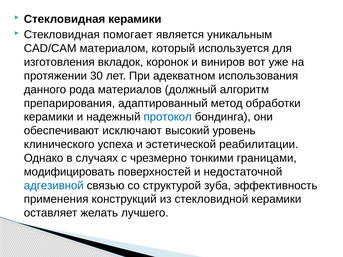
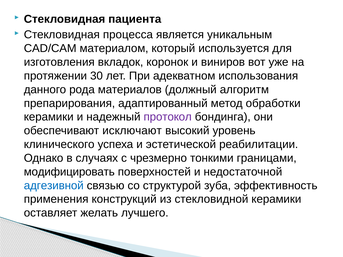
Стекловидная керамики: керамики -> пациента (135, 19)
помогает: помогает -> процесса (128, 35)
протокол colour: blue -> purple (168, 117)
